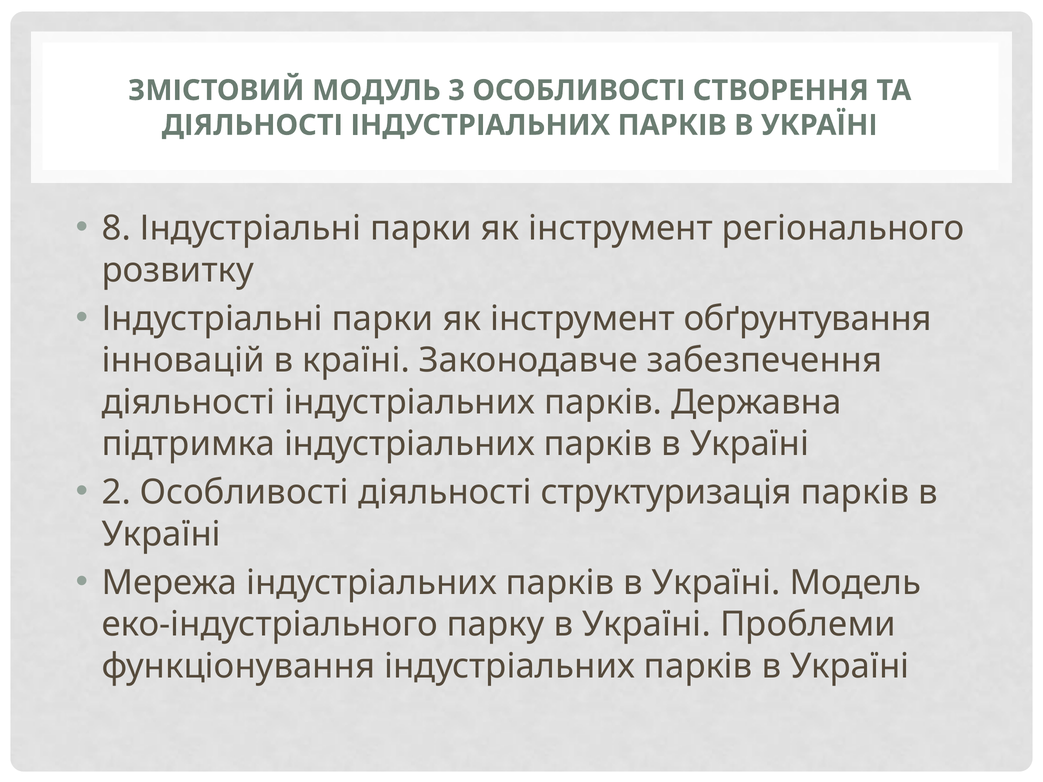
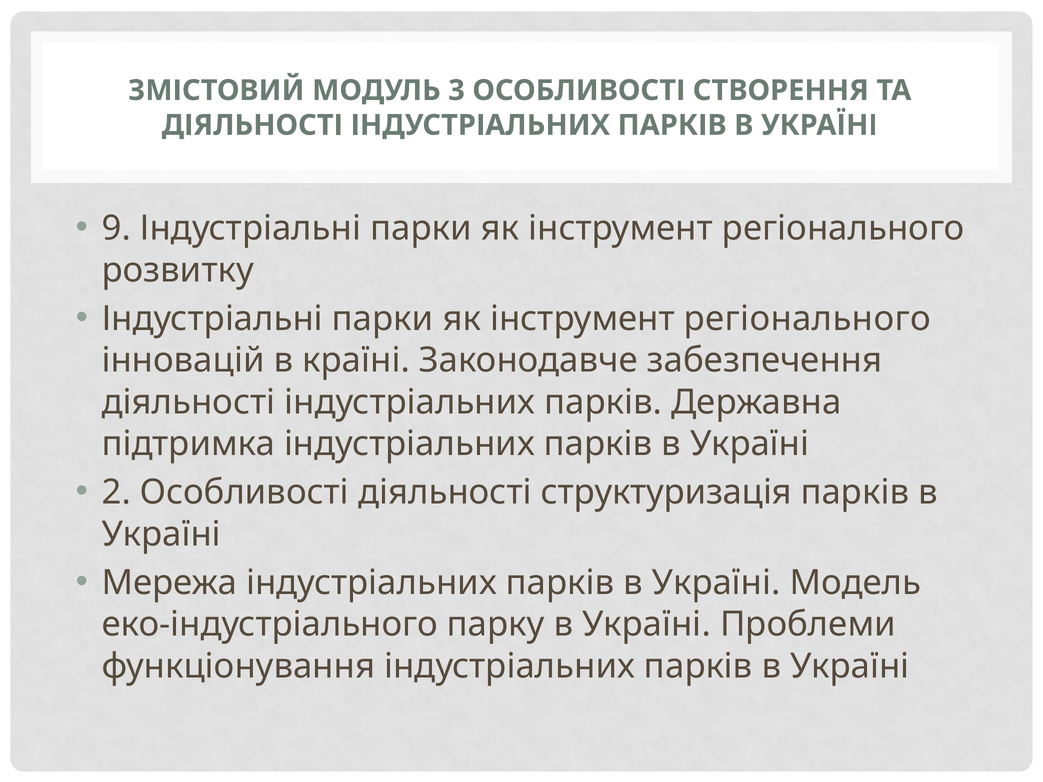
8: 8 -> 9 (116, 228)
обґрунтування: обґрунтування -> регіонального (807, 319)
